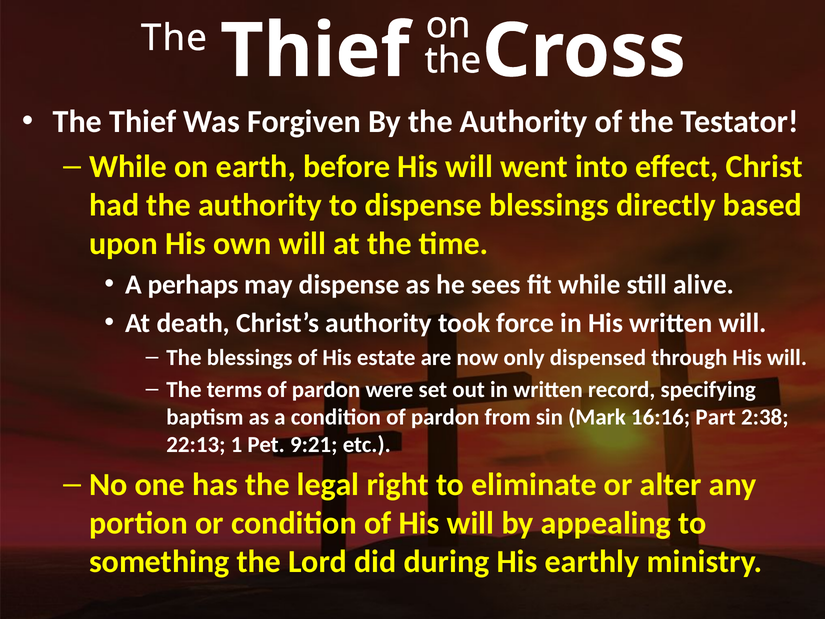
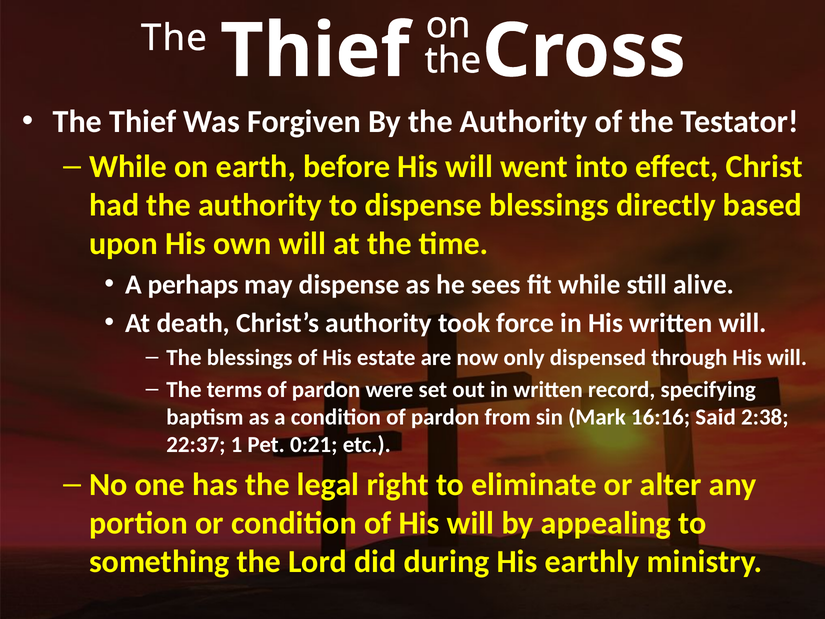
Part: Part -> Said (716, 417)
22:13: 22:13 -> 22:37 (196, 445)
9:21: 9:21 -> 0:21 (314, 445)
